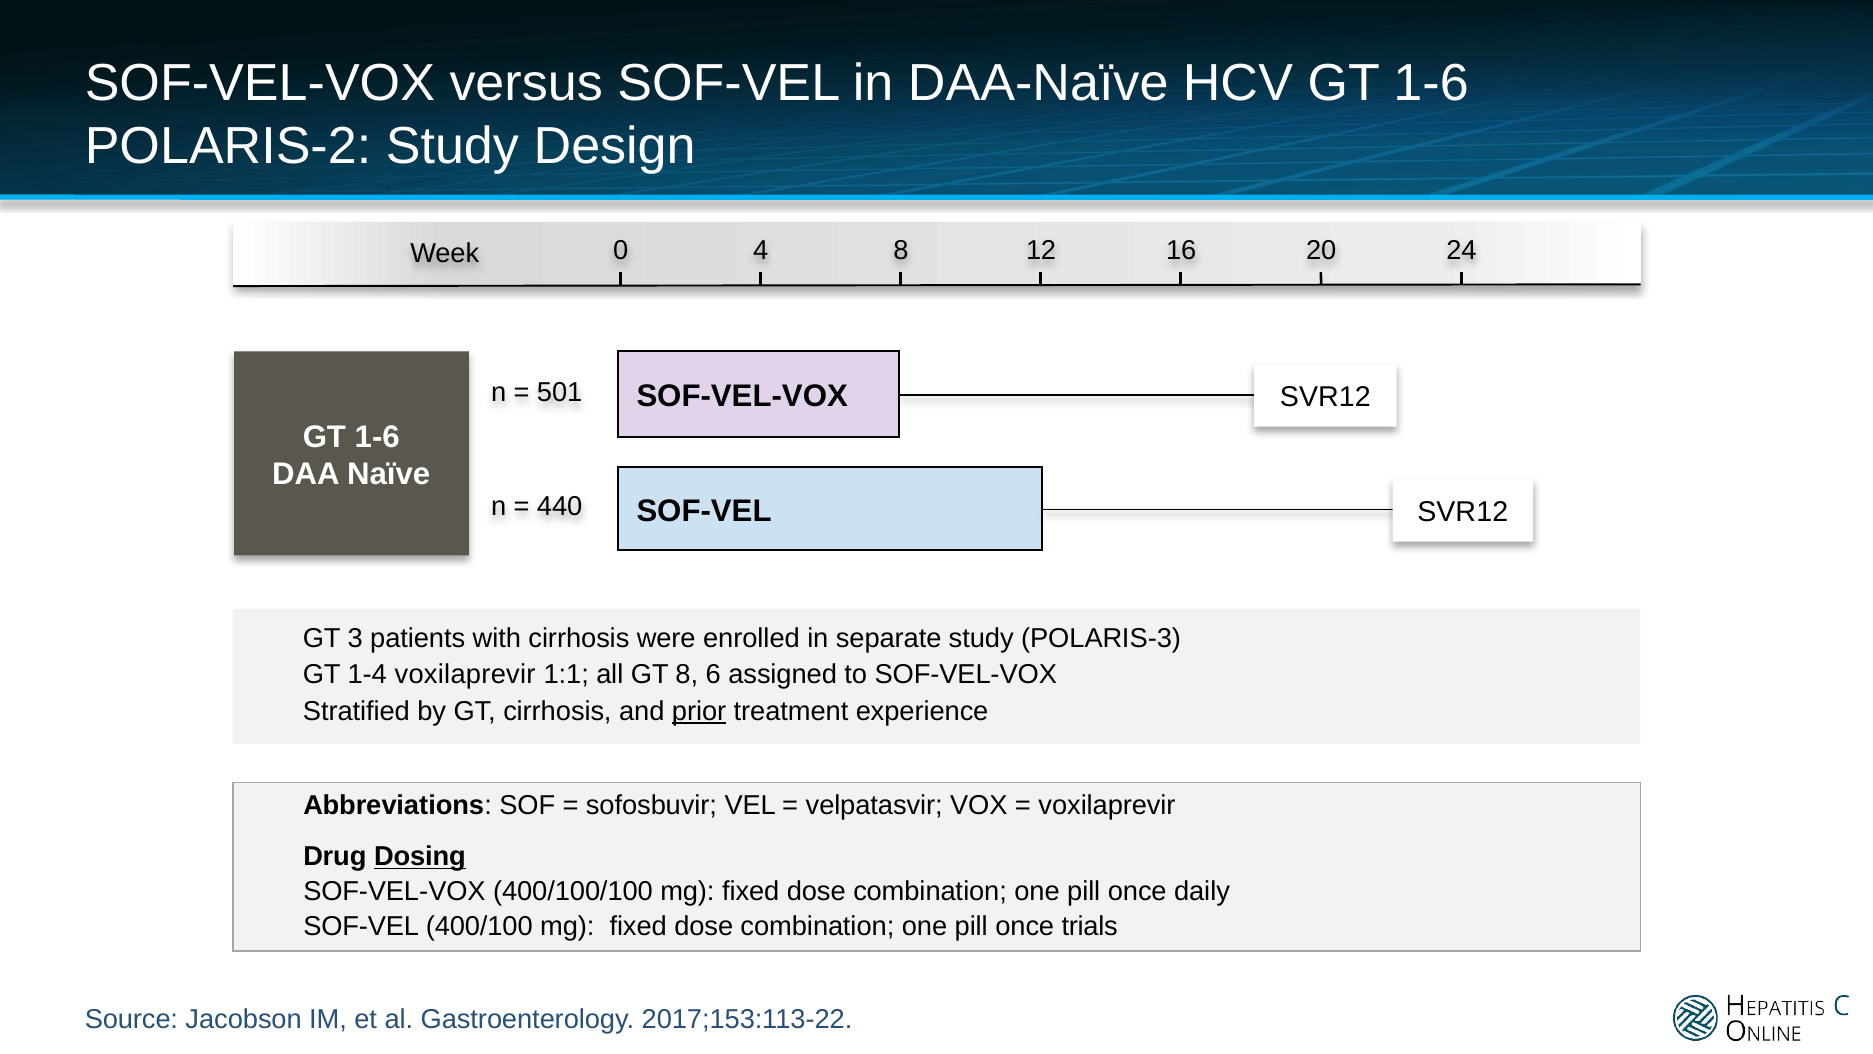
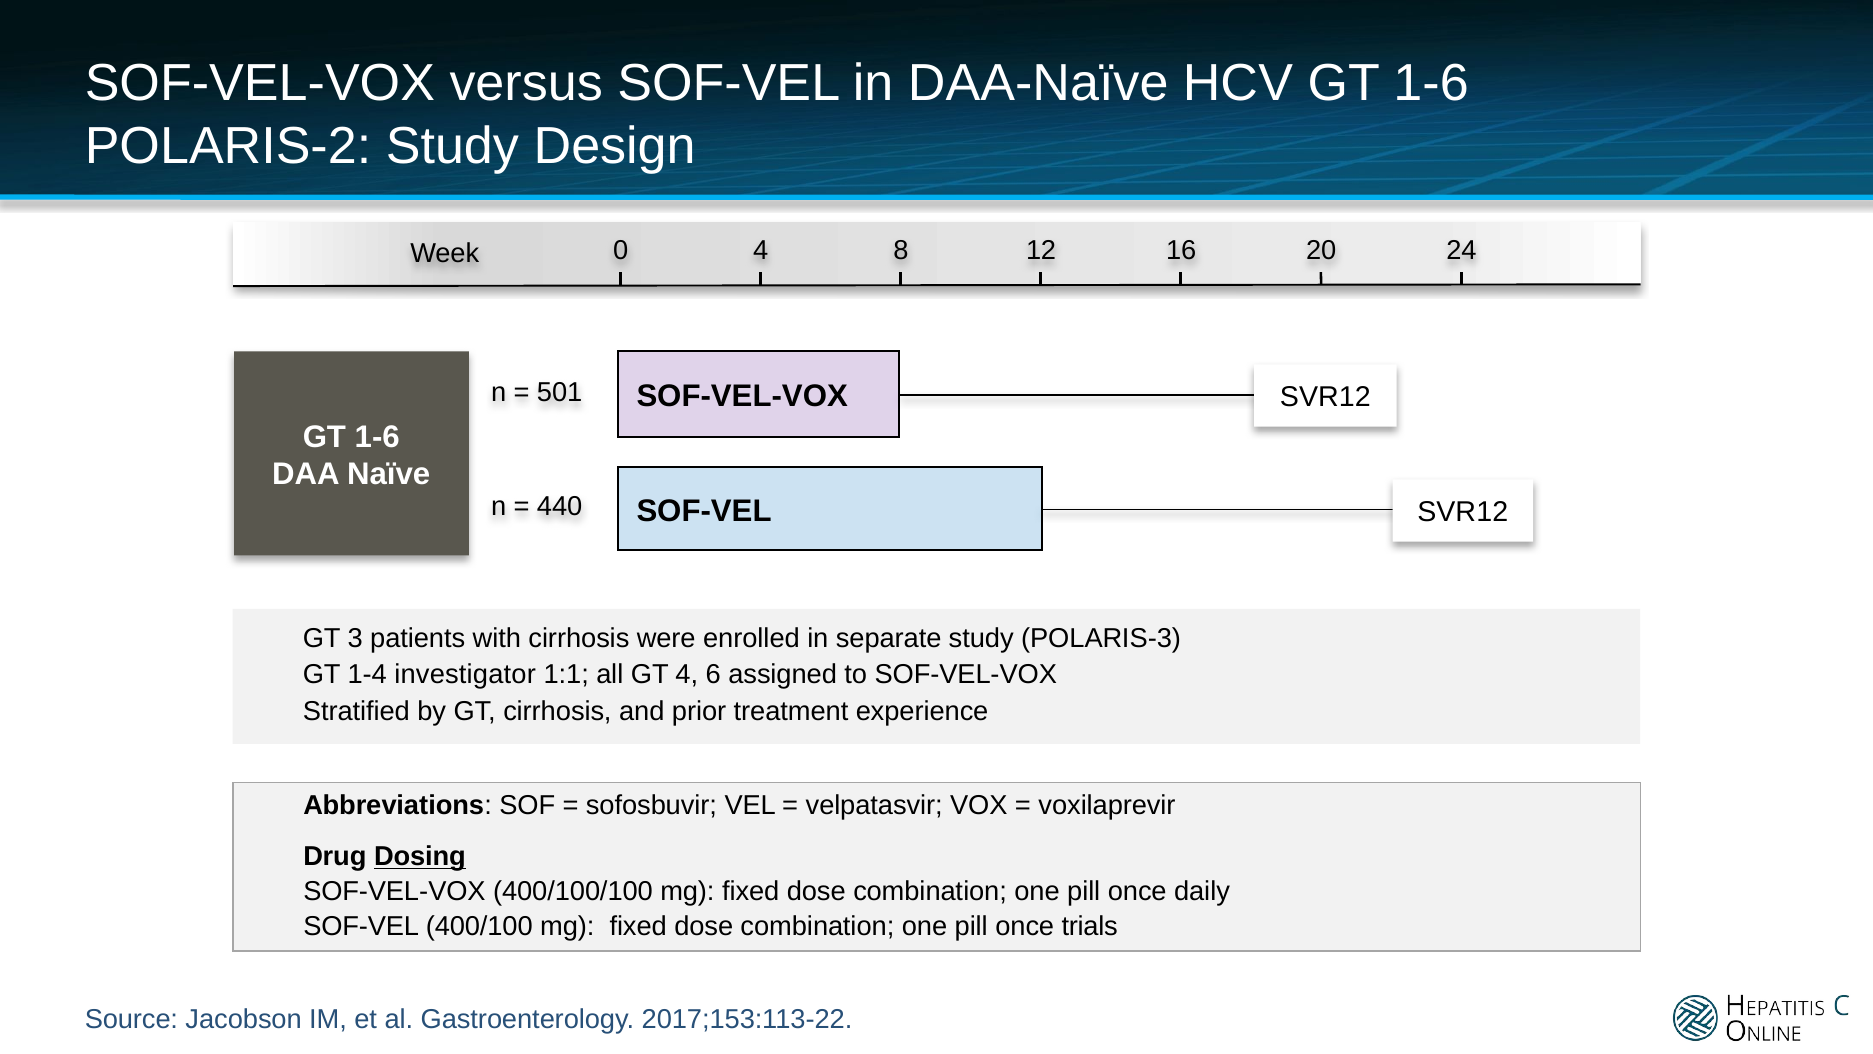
1-4 voxilaprevir: voxilaprevir -> investigator (465, 674)
GT 8: 8 -> 4 (687, 674)
prior underline: present -> none (699, 711)
